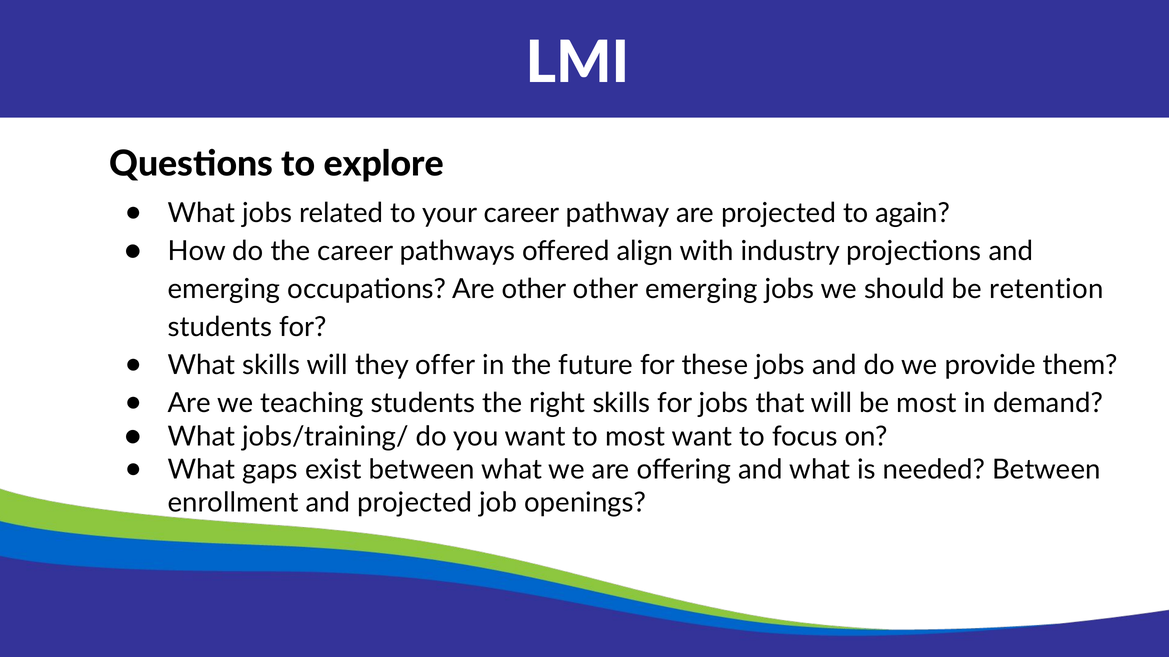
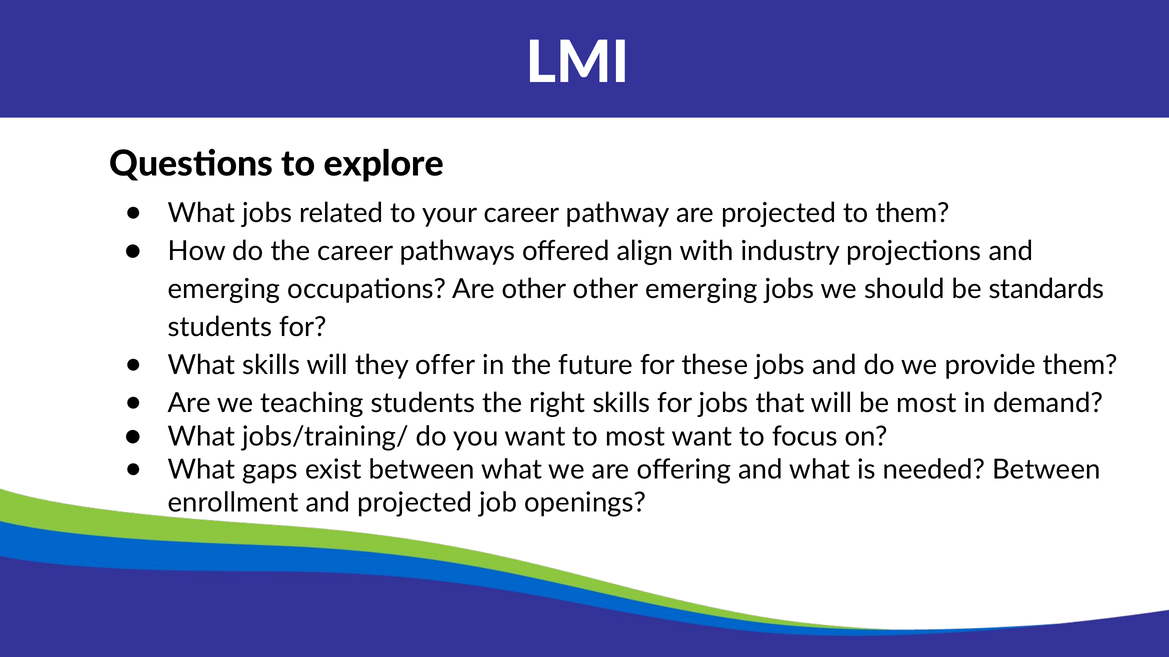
to again: again -> them (913, 213)
retention: retention -> standards (1047, 289)
